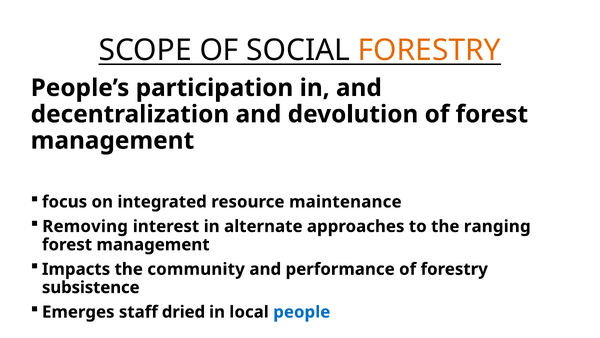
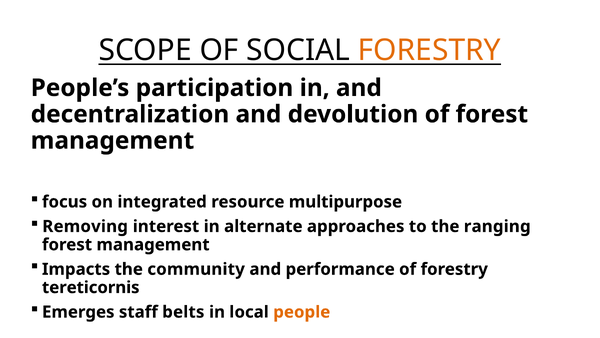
maintenance: maintenance -> multipurpose (345, 202)
subsistence: subsistence -> tereticornis (91, 287)
dried: dried -> belts (183, 312)
people colour: blue -> orange (302, 312)
